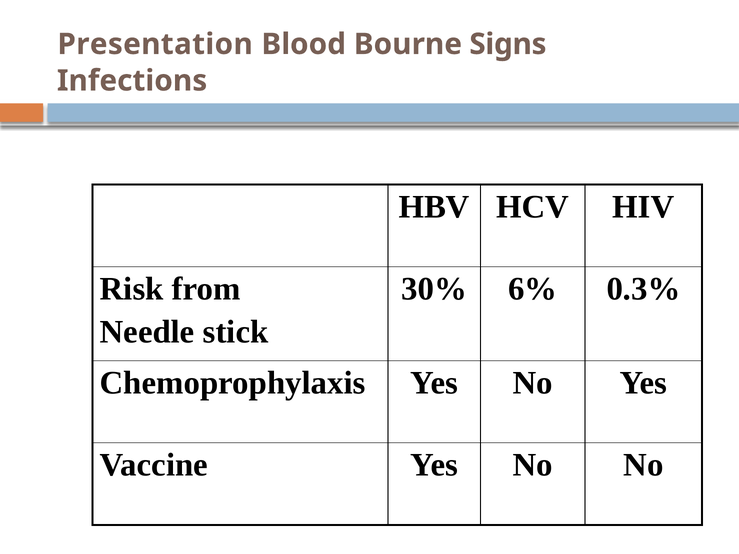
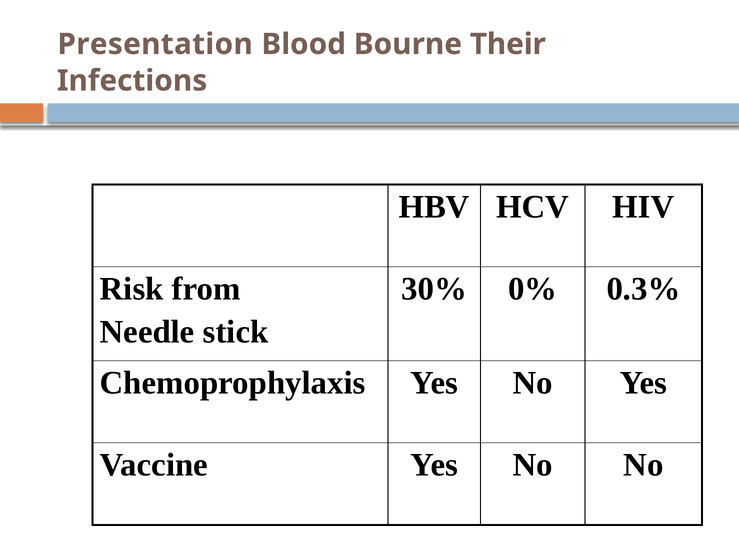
Signs: Signs -> Their (508, 44)
6%: 6% -> 0% (533, 289)
